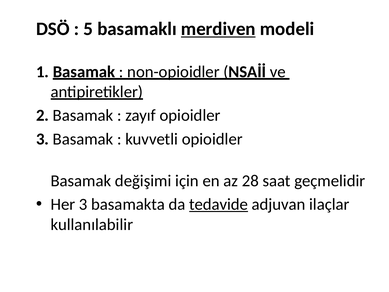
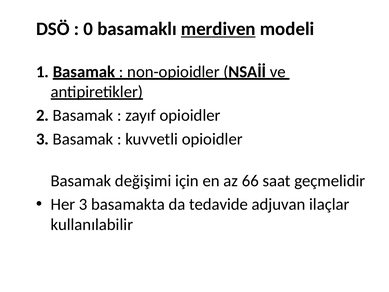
5: 5 -> 0 (88, 29)
28: 28 -> 66 (250, 181)
tedavide underline: present -> none (219, 204)
